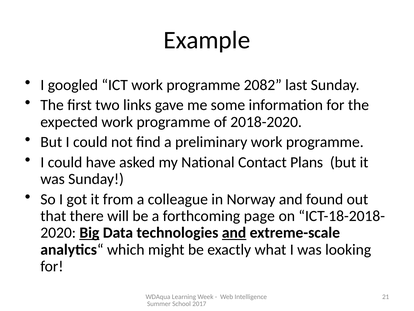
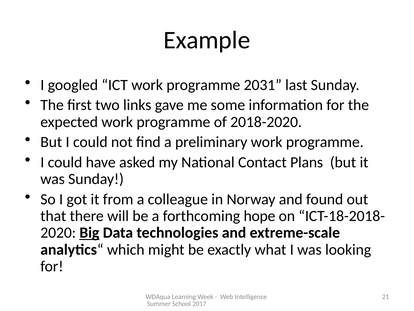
2082: 2082 -> 2031 (263, 85)
page: page -> hope (259, 216)
and underline: present -> none (234, 232)
